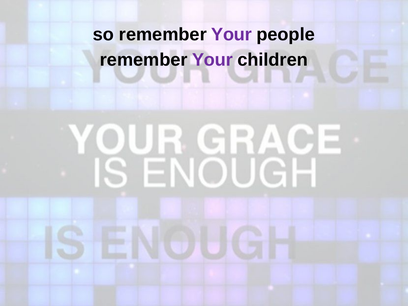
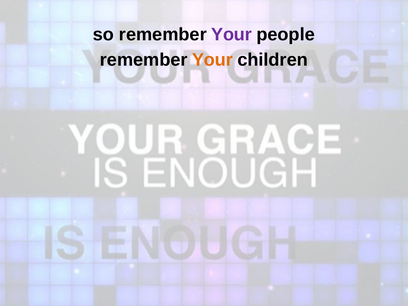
Your colour: purple -> orange (212, 60)
